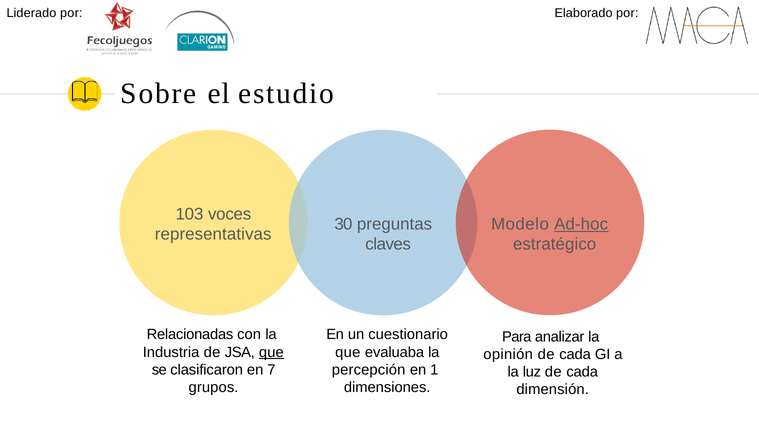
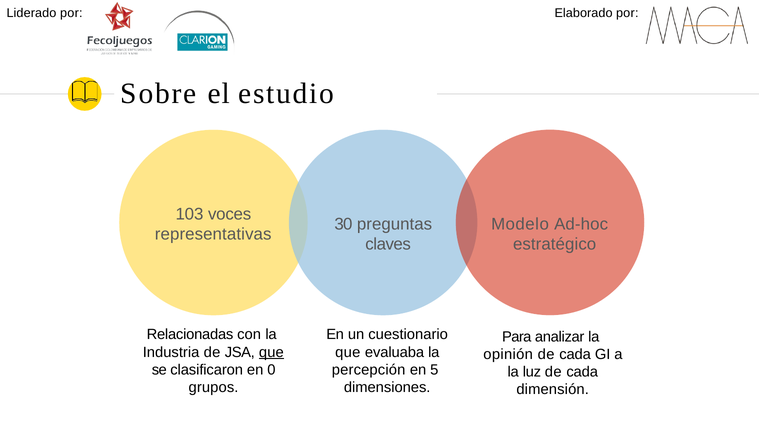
Ad-hoc underline: present -> none (581, 224)
7: 7 -> 0 (271, 370)
1: 1 -> 5 (434, 370)
